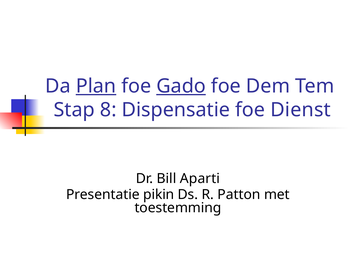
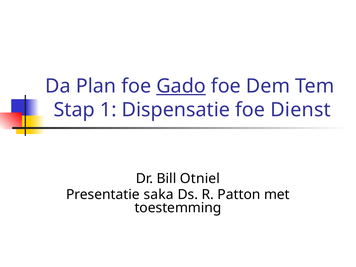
Plan underline: present -> none (96, 86)
8: 8 -> 1 (108, 110)
Aparti: Aparti -> Otniel (200, 179)
pikin: pikin -> saka (159, 195)
